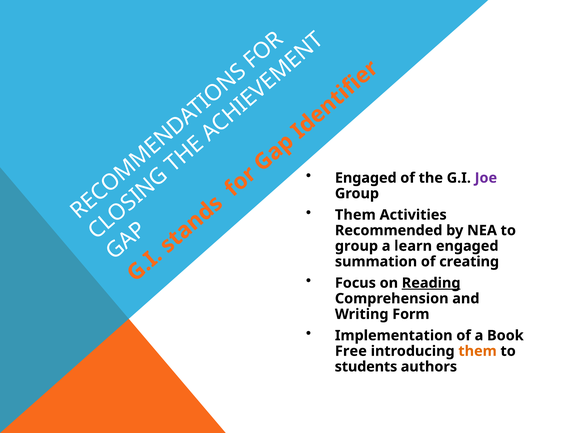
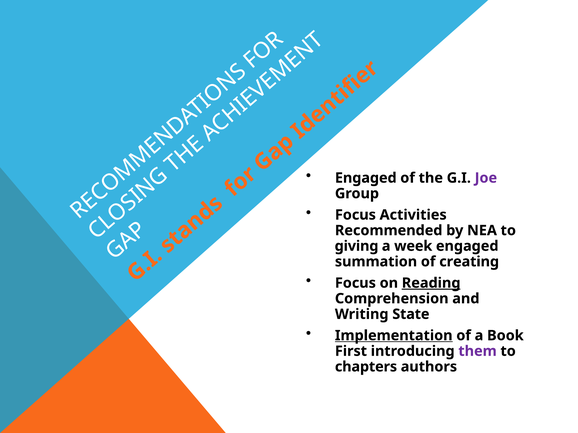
Them: Them -> Focus (355, 215)
group: group -> giving (357, 246)
learn: learn -> week (413, 246)
Form: Form -> State (411, 315)
Implementation underline: none -> present (394, 336)
Free: Free -> First (351, 351)
them colour: orange -> purple (478, 351)
students: students -> chapters (366, 367)
